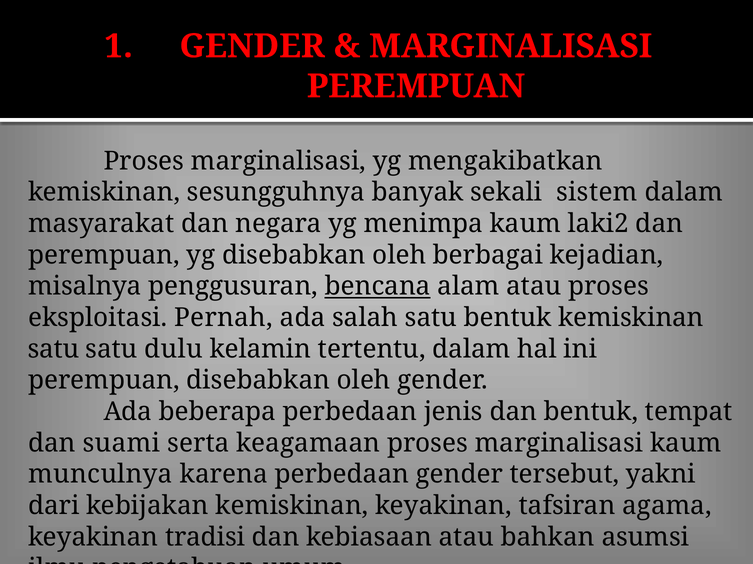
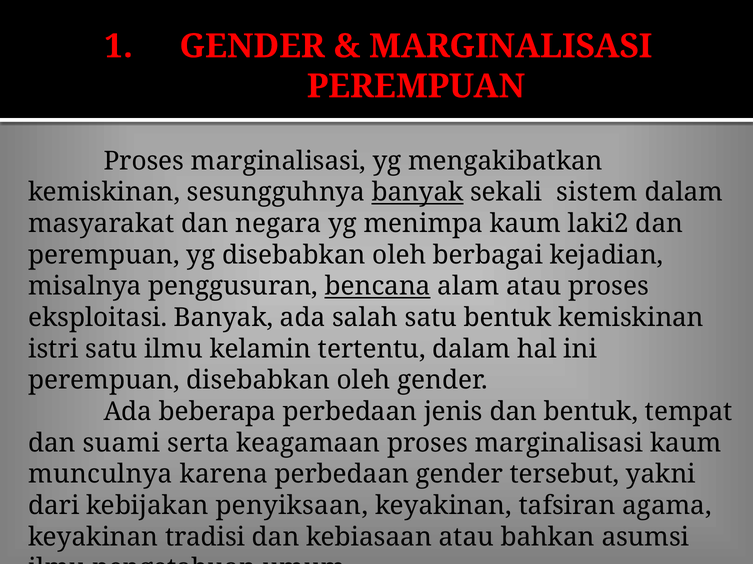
banyak underline: none -> present (418, 193)
eksploitasi Pernah: Pernah -> Banyak (224, 318)
satu: satu -> istri (53, 349)
satu dulu: dulu -> ilmu (174, 349)
kebijakan kemiskinan: kemiskinan -> penyiksaan (292, 506)
